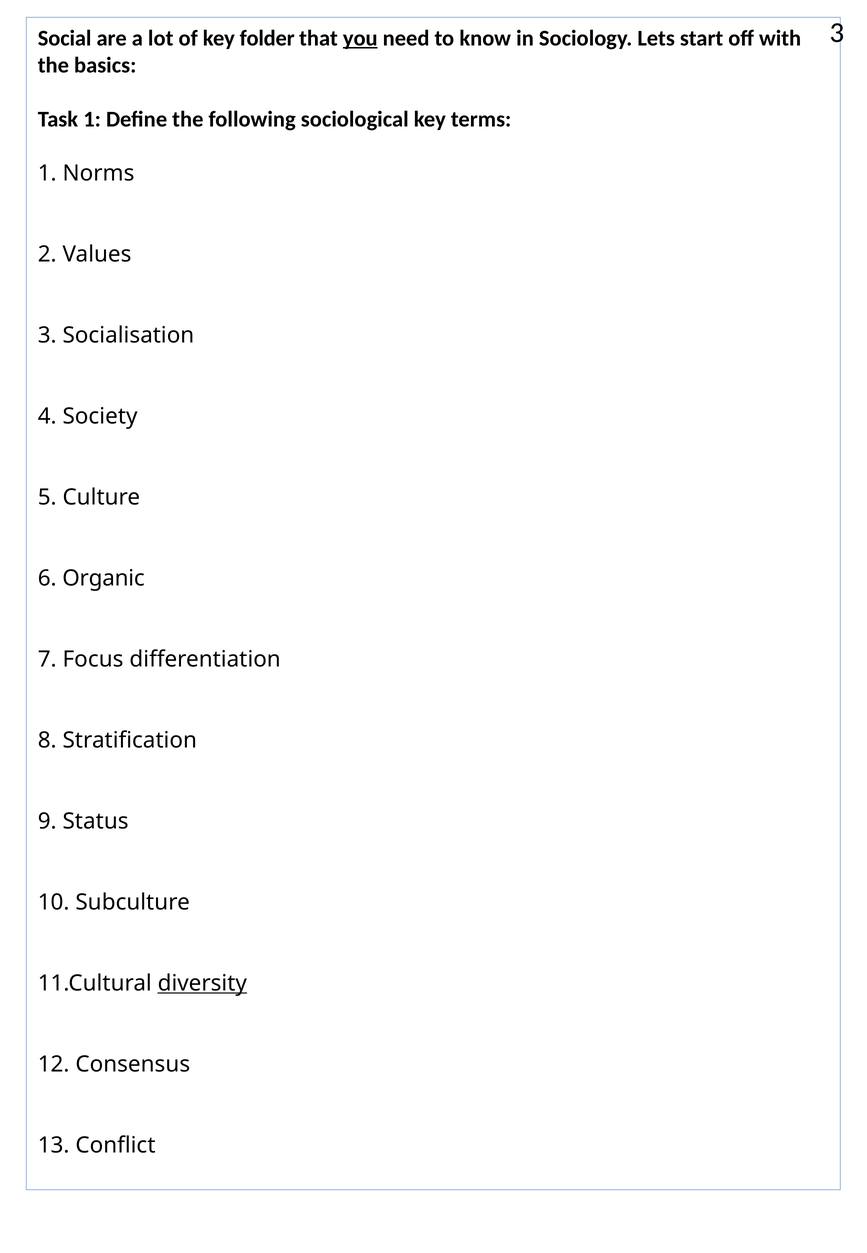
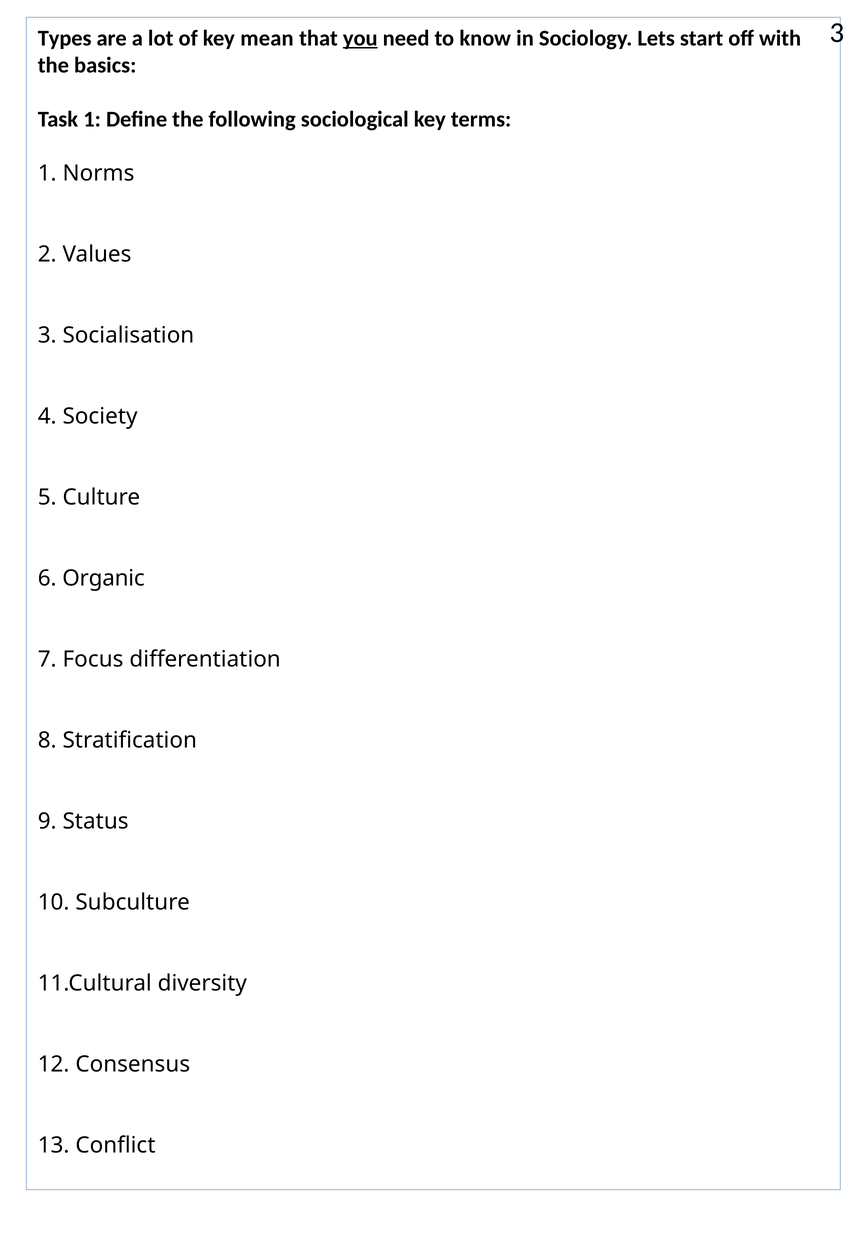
Social: Social -> Types (65, 38)
folder: folder -> mean (267, 38)
diversity underline: present -> none (202, 983)
